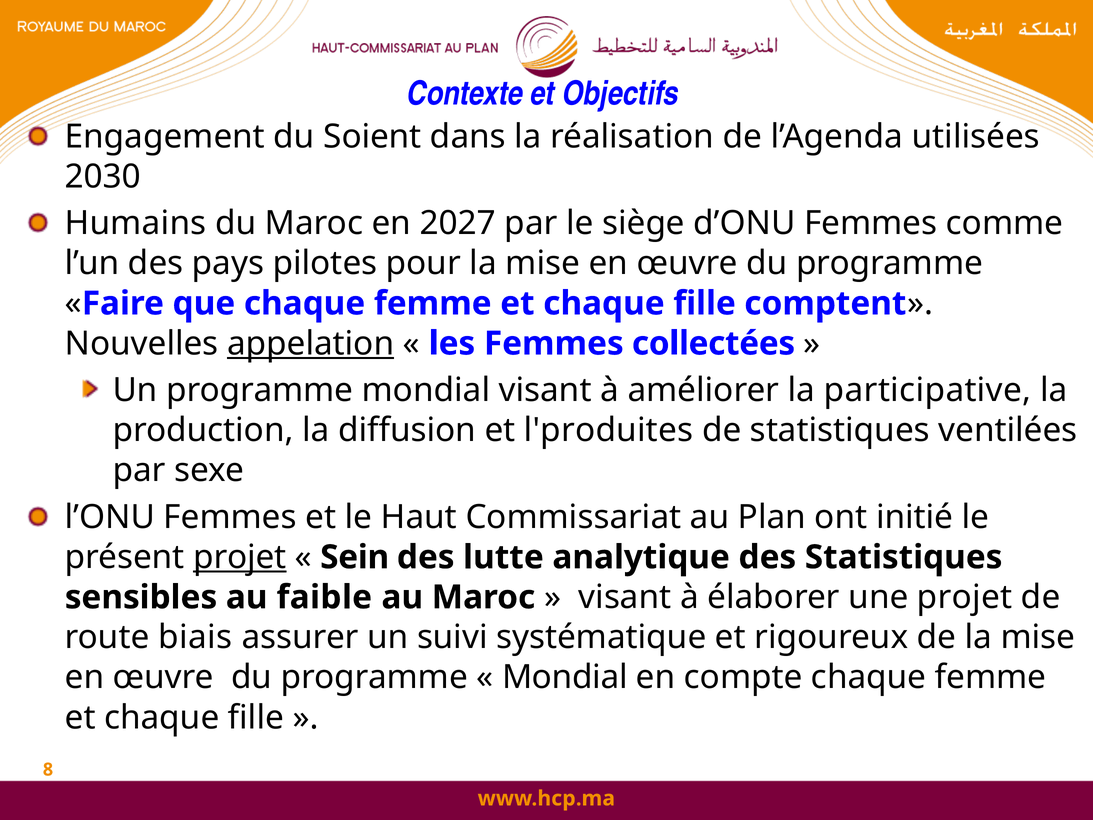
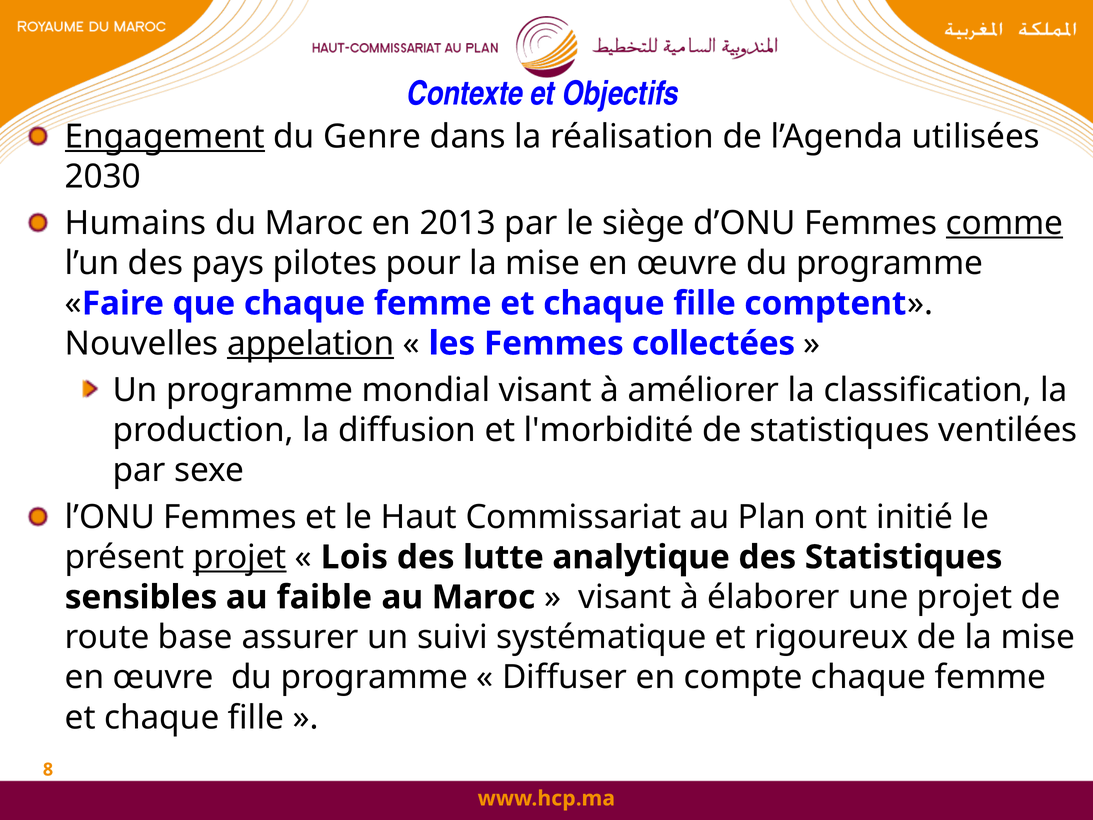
Engagement underline: none -> present (165, 136)
Soient: Soient -> Genre (372, 136)
2027: 2027 -> 2013 (458, 223)
comme underline: none -> present (1005, 223)
participative: participative -> classification (928, 390)
l'produites: l'produites -> l'morbidité (609, 430)
Sein: Sein -> Lois (354, 557)
biais: biais -> base (195, 637)
Mondial: Mondial -> Diffuser (565, 677)
